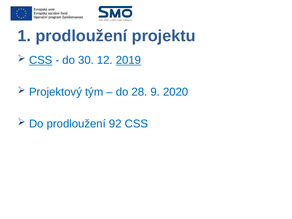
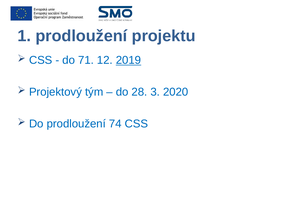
CSS underline: present -> none (41, 60)
30: 30 -> 71 (86, 60)
9: 9 -> 3 (155, 92)
92: 92 -> 74 (115, 124)
